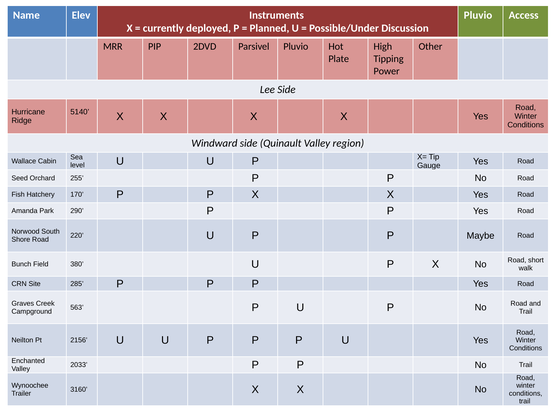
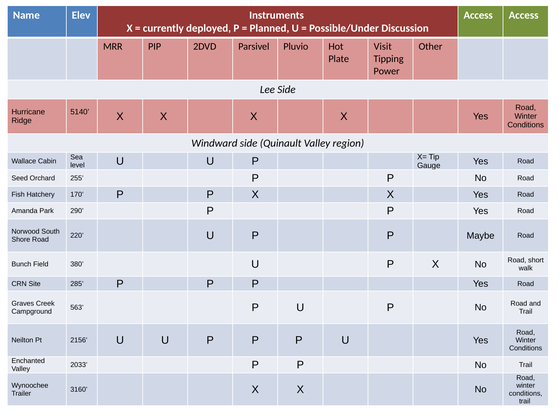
Pluvio: Pluvio -> Access (478, 15)
High: High -> Visit (383, 47)
